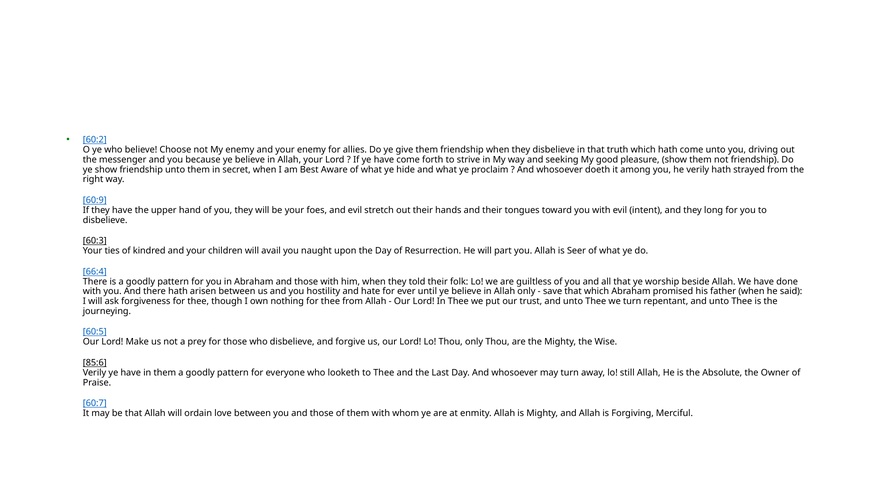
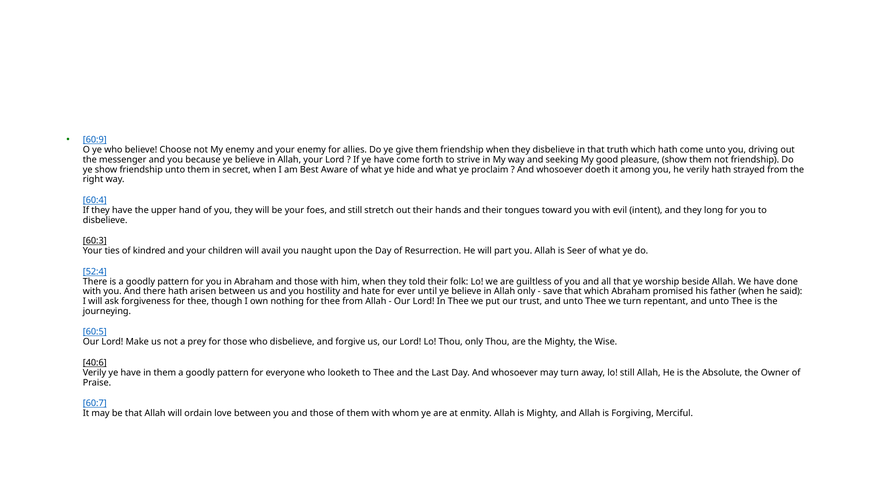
60:2: 60:2 -> 60:9 (95, 140)
60:9: 60:9 -> 60:4 (95, 200)
and evil: evil -> still (355, 210)
66:4: 66:4 -> 52:4 (95, 271)
85:6: 85:6 -> 40:6 (95, 362)
